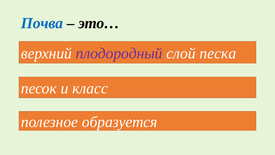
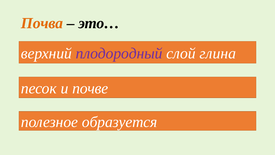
Почва colour: blue -> orange (42, 23)
песка: песка -> глина (218, 53)
класс: класс -> почве (90, 88)
